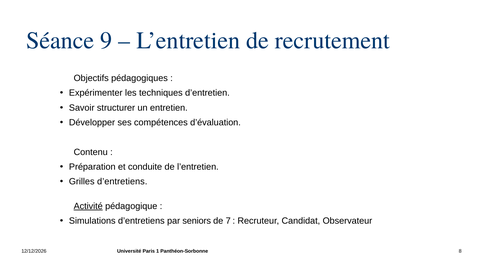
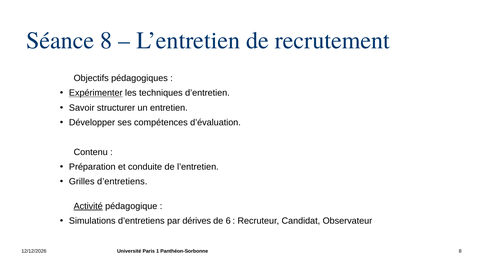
Séance 9: 9 -> 8 (106, 40)
Expérimenter underline: none -> present (96, 93)
seniors: seniors -> dérives (197, 221)
7: 7 -> 6 (228, 221)
